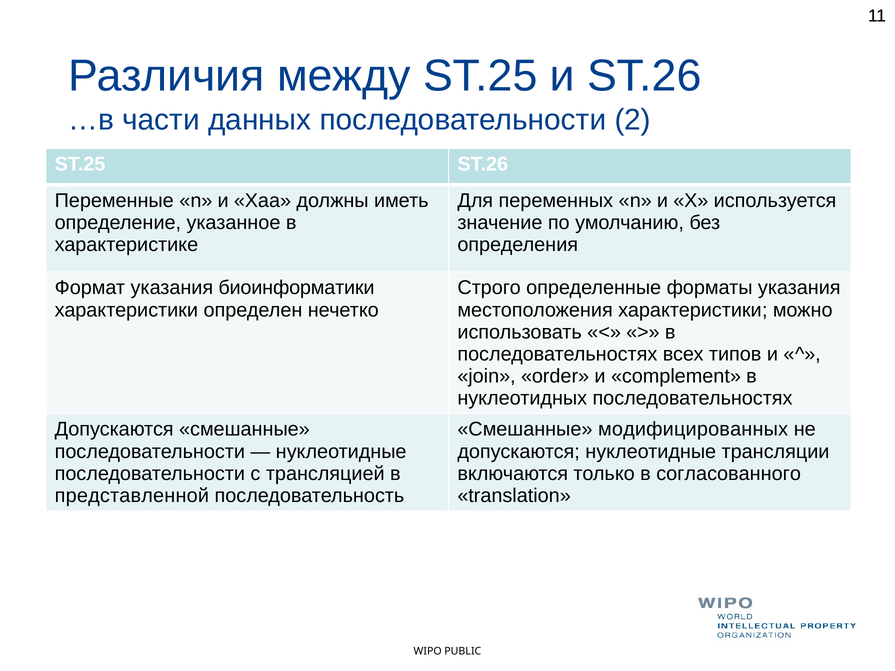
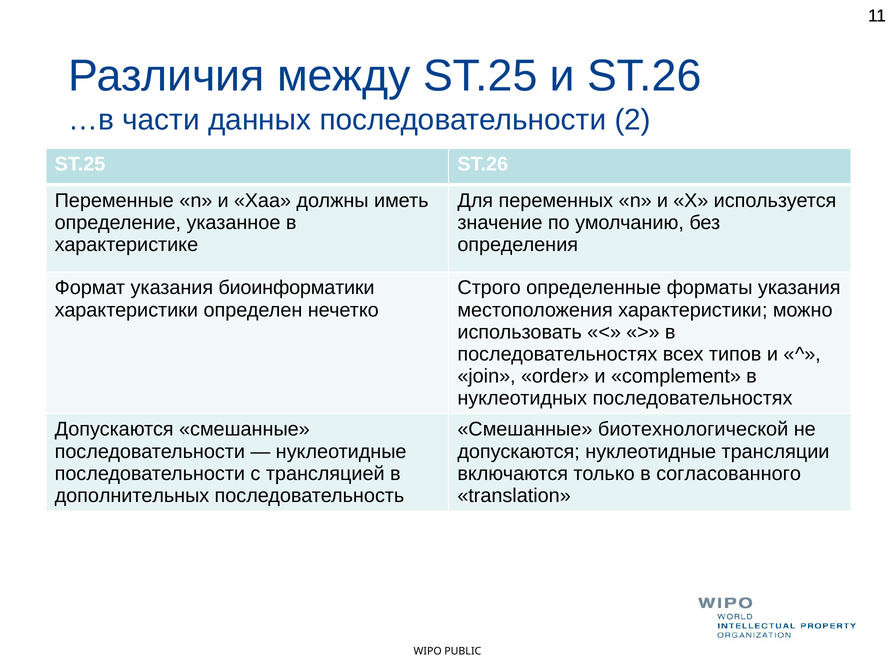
модифицированных: модифицированных -> биотехнологической (693, 430)
представленной: представленной -> дополнительных (132, 496)
